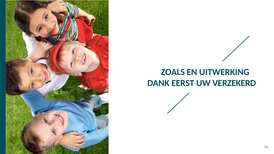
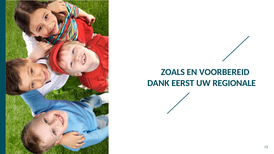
UITWERKING: UITWERKING -> VOORBEREID (224, 72)
VERZEKERD: VERZEKERD -> REGIONALE (234, 83)
